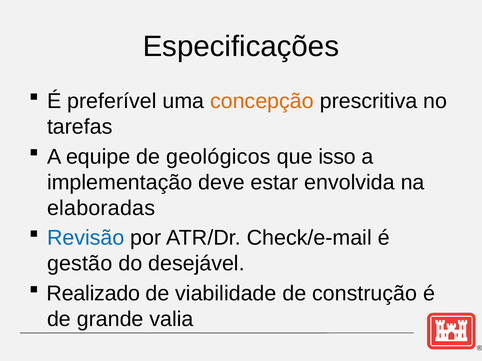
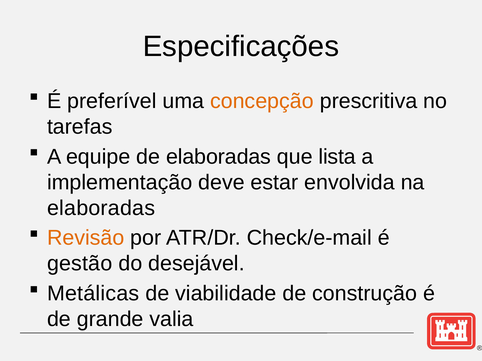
de geológicos: geológicos -> elaboradas (219, 157)
isso: isso -> lista (337, 157)
Revisão colour: blue -> orange (86, 238)
Realizado: Realizado -> Metálicas (93, 294)
